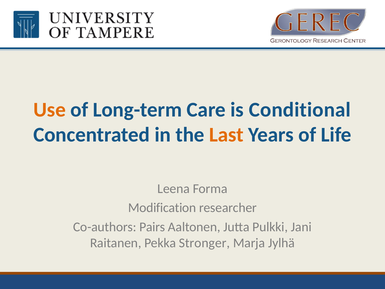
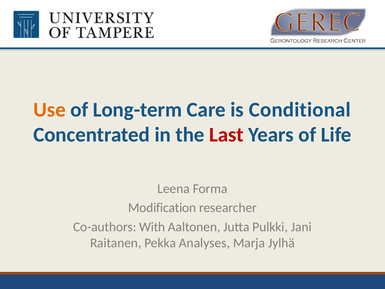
Last colour: orange -> red (226, 135)
Pairs: Pairs -> With (152, 227)
Stronger: Stronger -> Analyses (204, 243)
